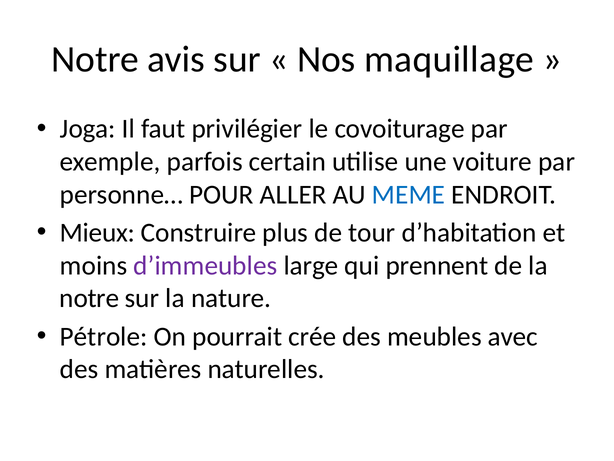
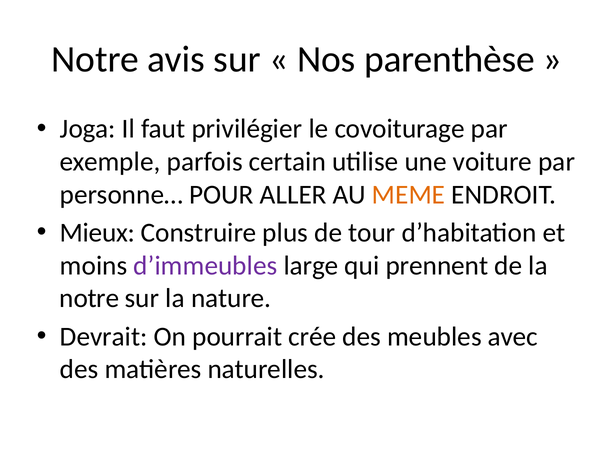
maquillage: maquillage -> parenthèse (449, 59)
MEME colour: blue -> orange (409, 194)
Pétrole: Pétrole -> Devrait (104, 336)
